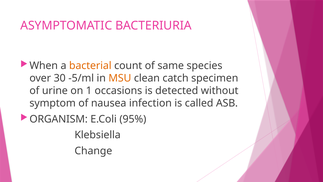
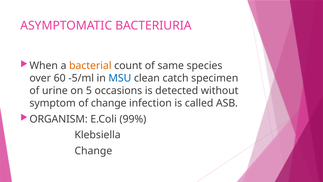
30: 30 -> 60 (60, 78)
MSU colour: orange -> blue (120, 78)
1: 1 -> 5 (89, 90)
of nausea: nausea -> change (109, 103)
95%: 95% -> 99% (133, 119)
